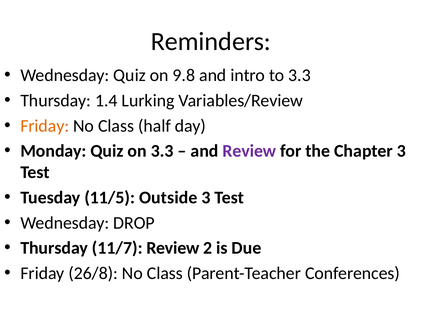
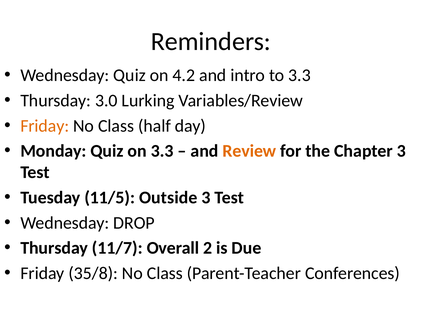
9.8: 9.8 -> 4.2 (184, 75)
1.4: 1.4 -> 3.0 (106, 101)
Review colour: purple -> orange (249, 151)
11/7 Review: Review -> Overall (173, 248)
26/8: 26/8 -> 35/8 (93, 273)
